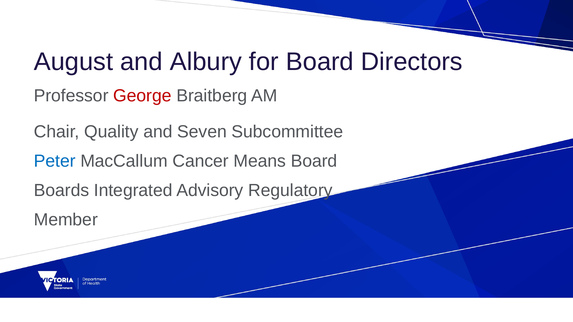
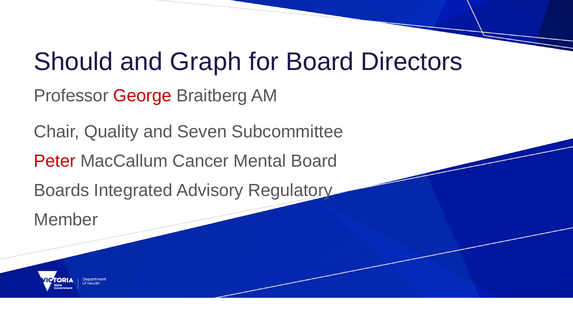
August: August -> Should (73, 62)
Albury: Albury -> Graph (206, 62)
Peter colour: blue -> red (55, 161)
Means: Means -> Mental (260, 161)
